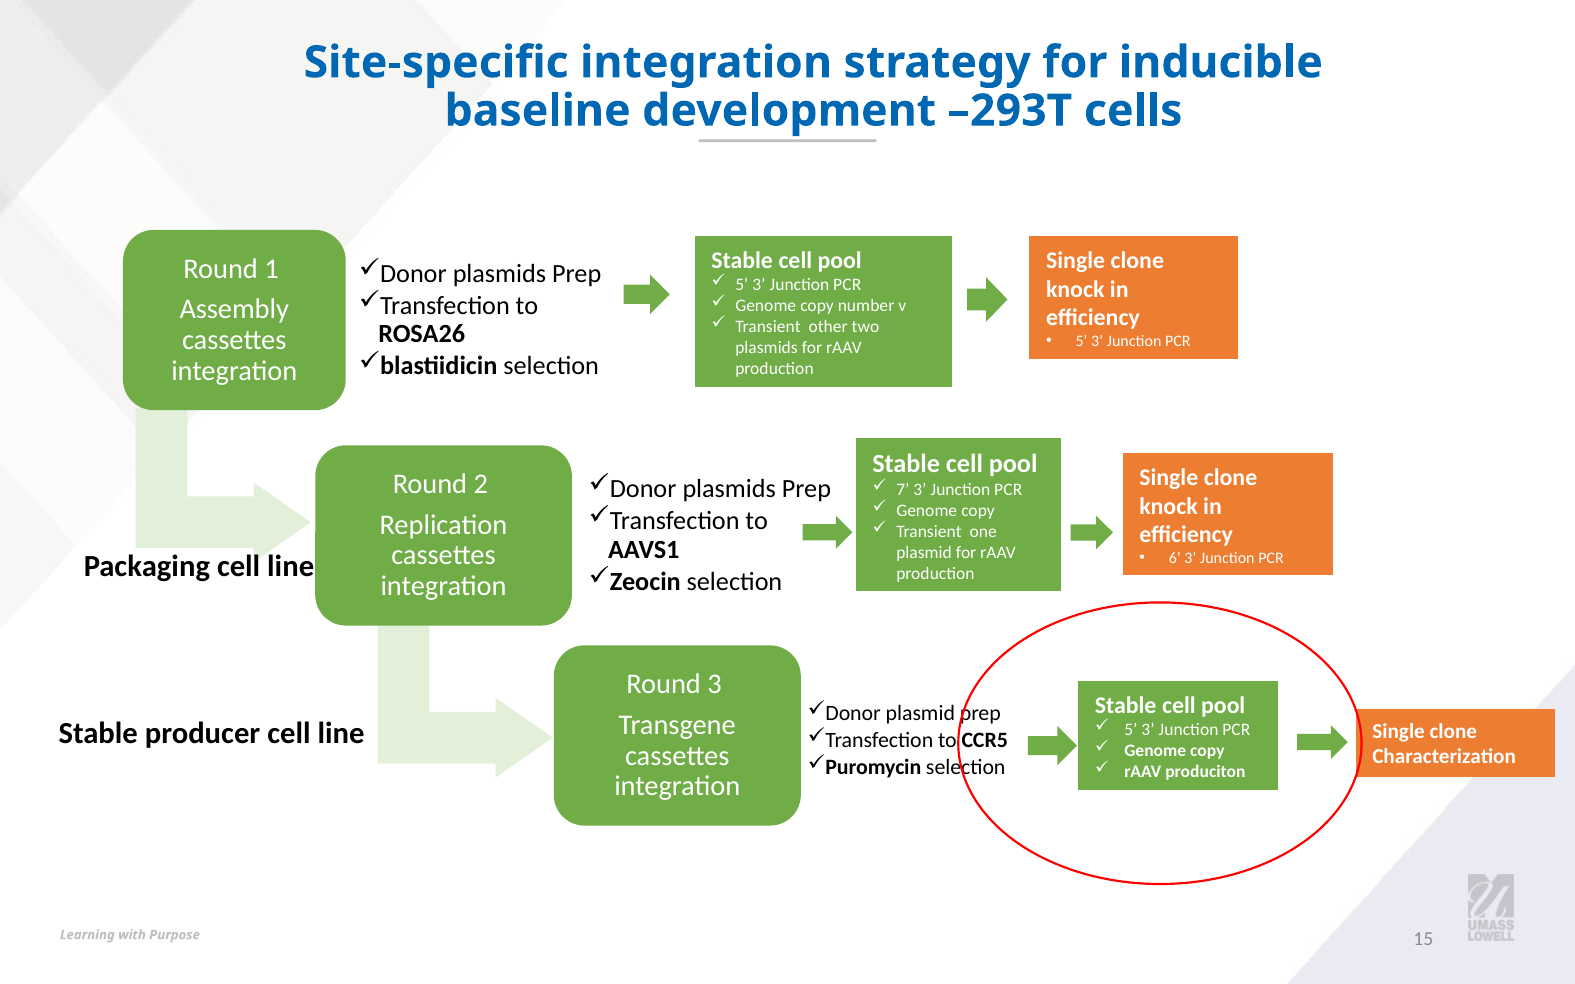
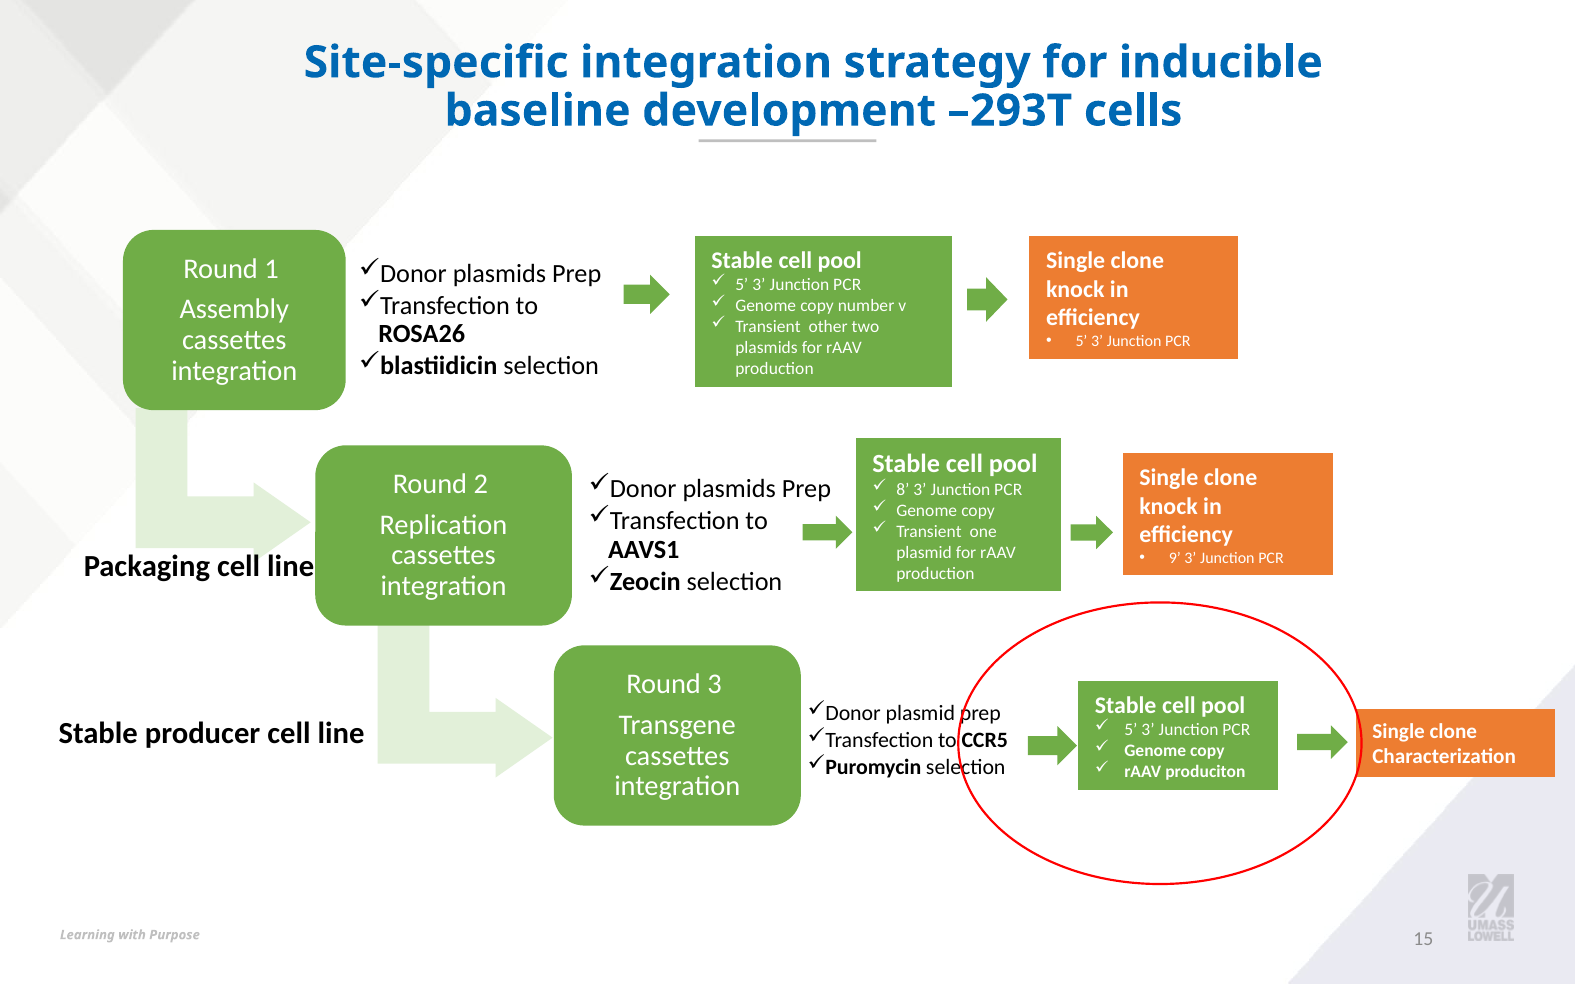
7: 7 -> 8 (903, 490)
6: 6 -> 9 (1175, 558)
